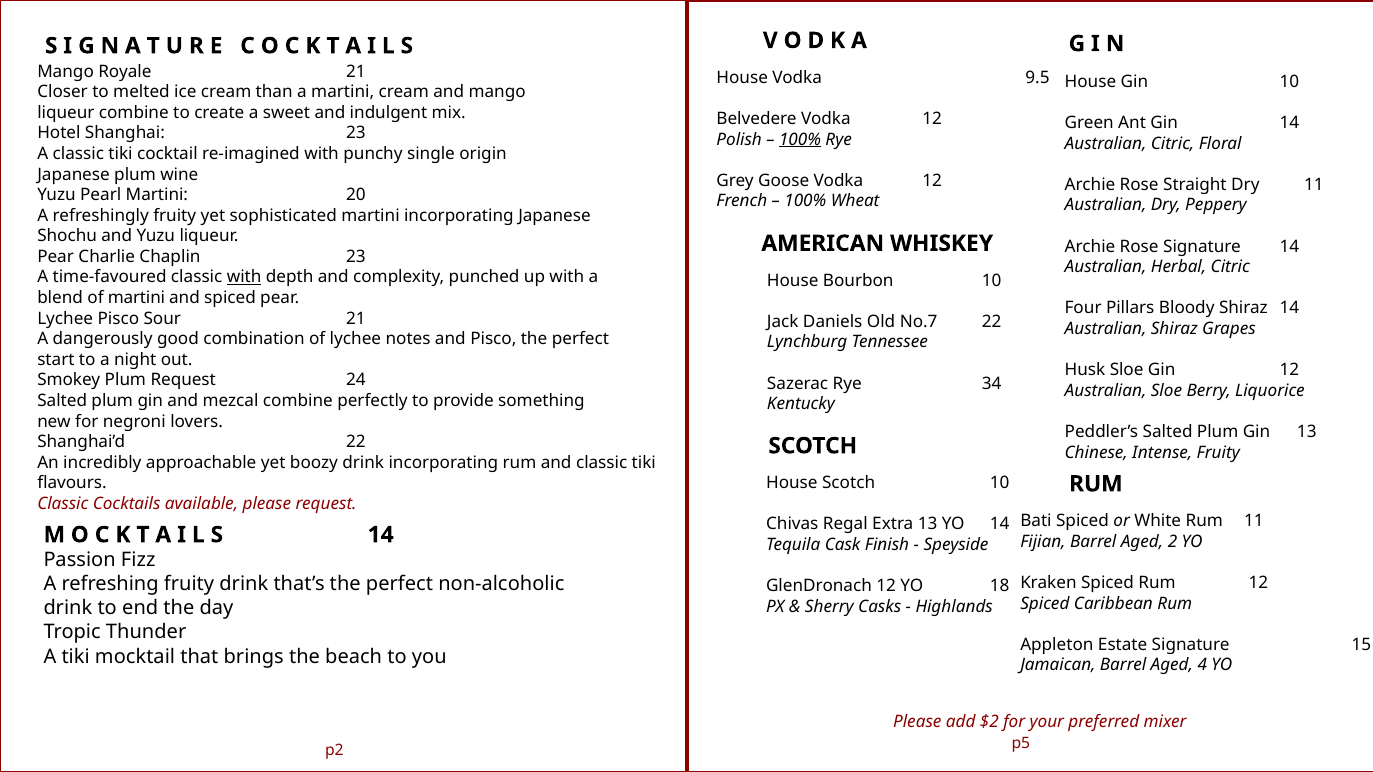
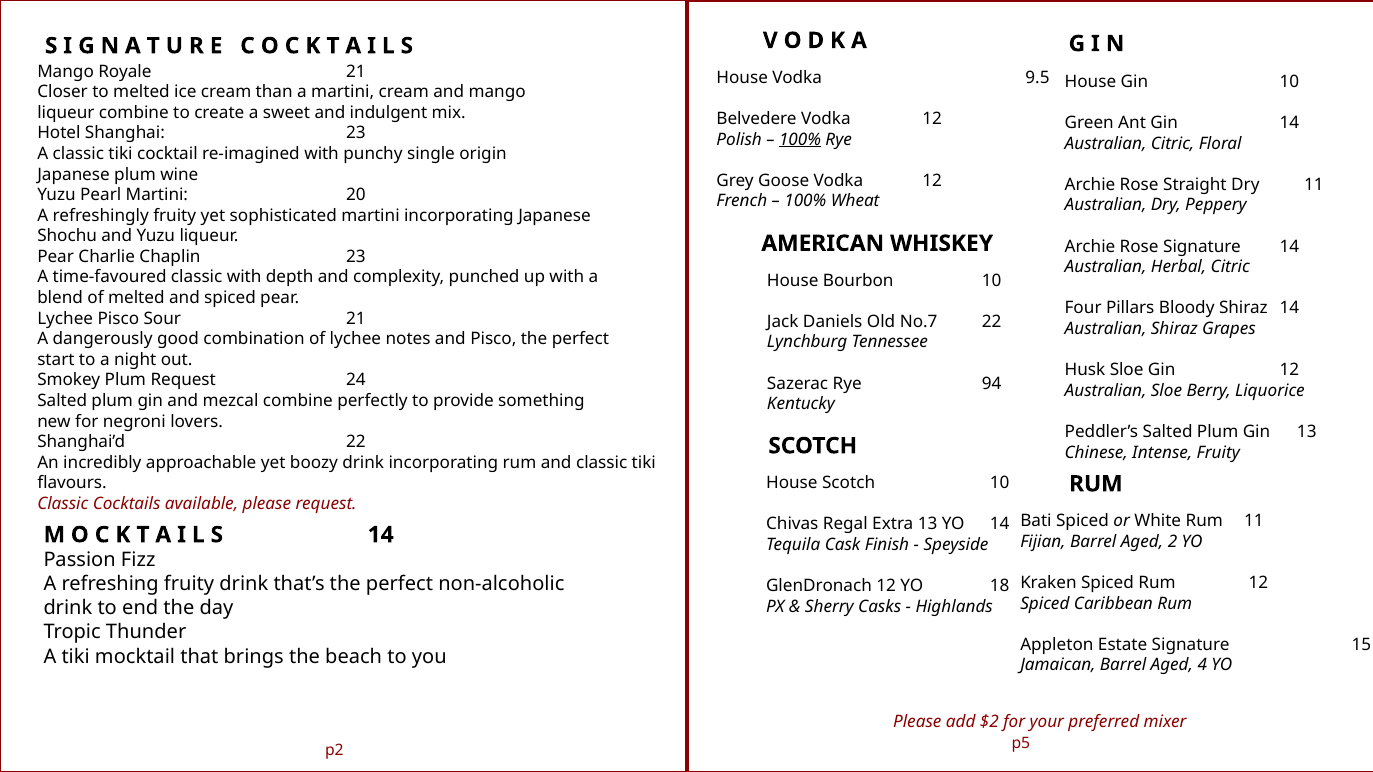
with underline: present -> none (244, 277)
of martini: martini -> melted (136, 298)
34: 34 -> 94 (992, 384)
